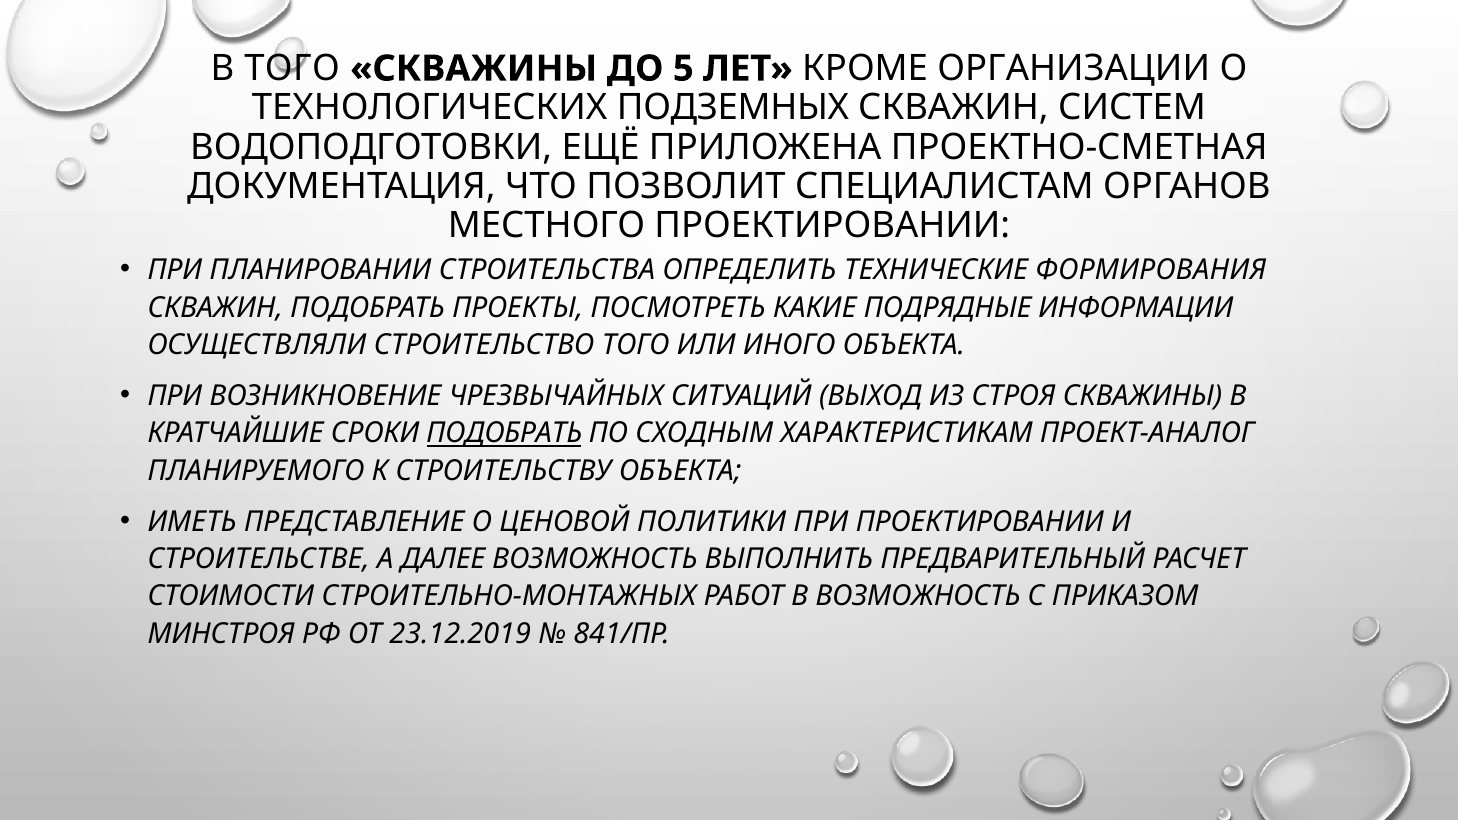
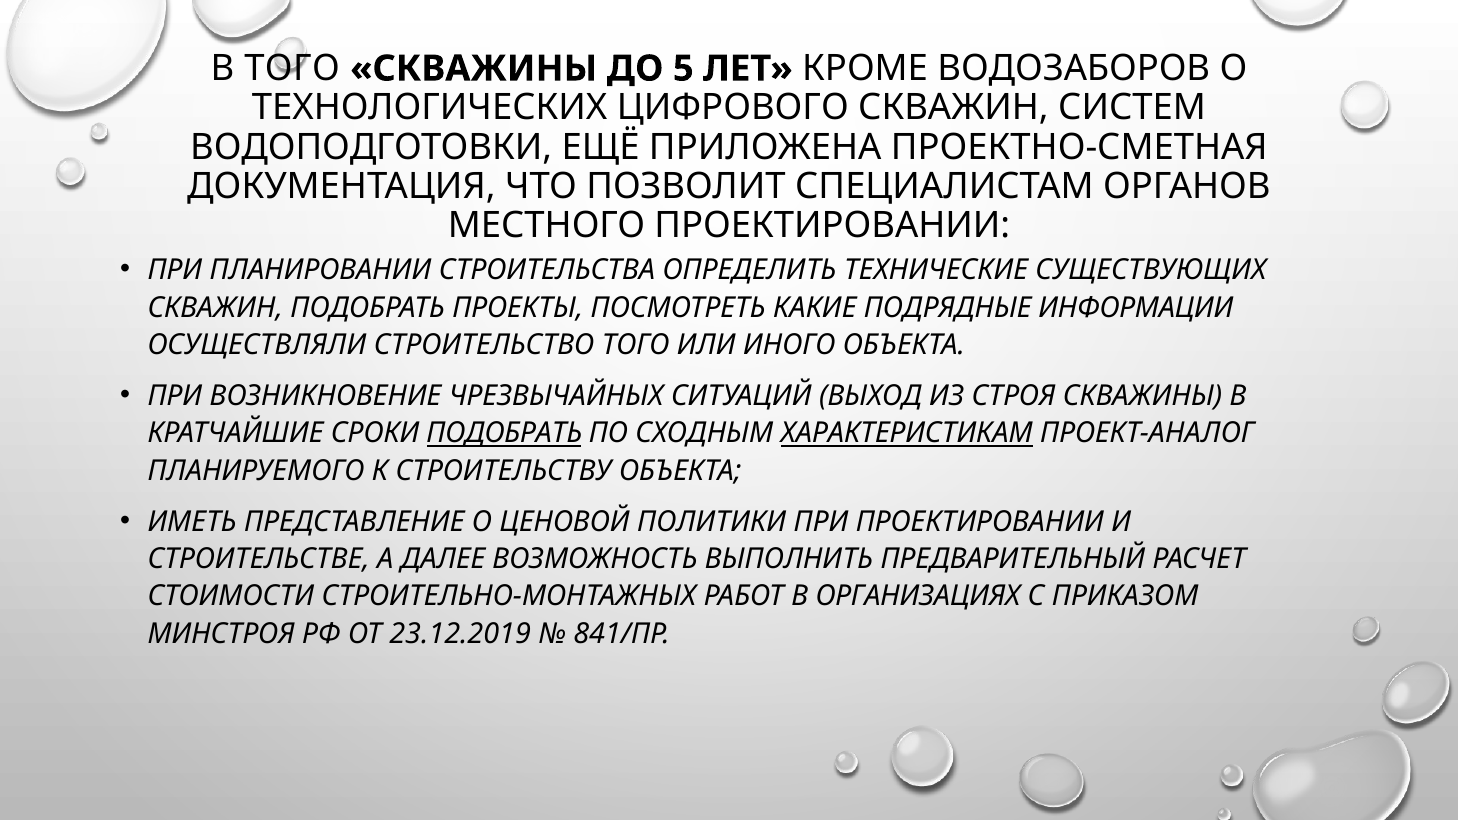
ОРГАНИЗАЦИИ: ОРГАНИЗАЦИИ -> ВОДОЗАБОРОВ (1074, 69)
ПОДЗЕМНЫХ: ПОДЗЕМНЫХ -> ЦИФРОВОГО (733, 108)
ФОРМИРОВАНИЯ: ФОРМИРОВАНИЯ -> СУЩЕСТВУЮЩИХ (1151, 270)
ХАРАКТЕРИСТИКАМ underline: none -> present (907, 433)
В ВОЗМОЖНОСТЬ: ВОЗМОЖНОСТЬ -> ОРГАНИЗАЦИЯХ (918, 596)
